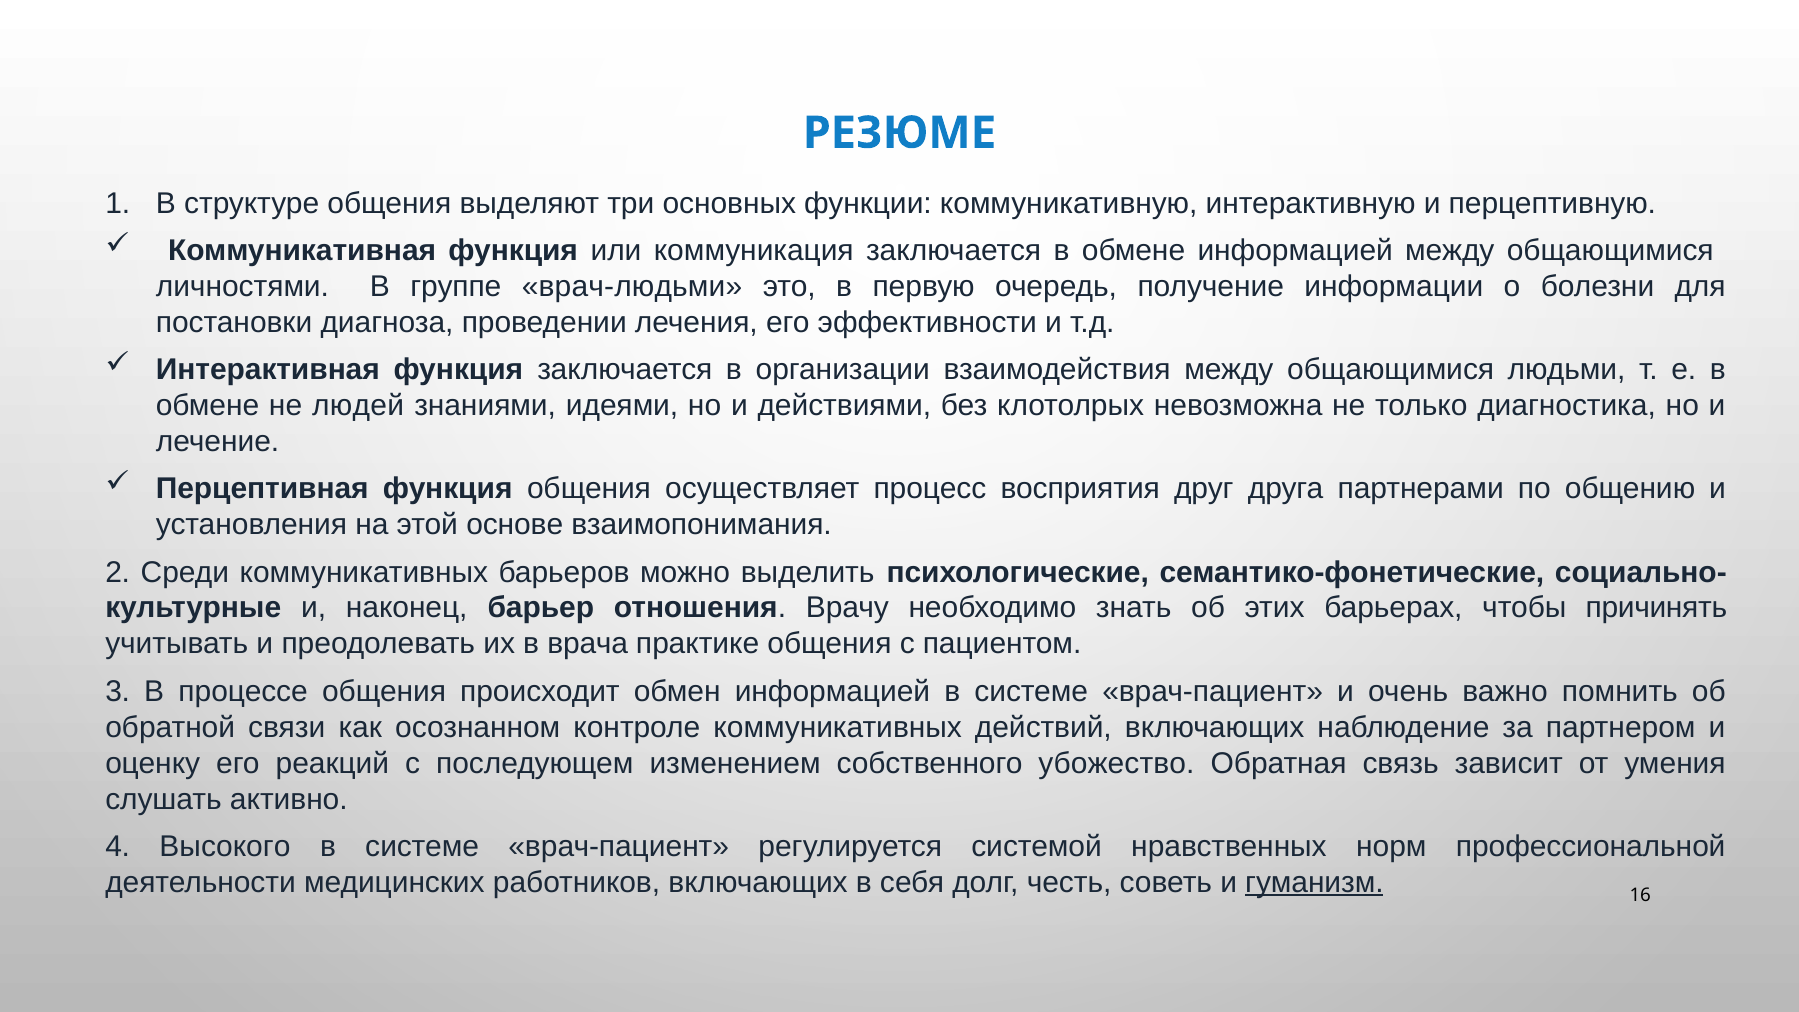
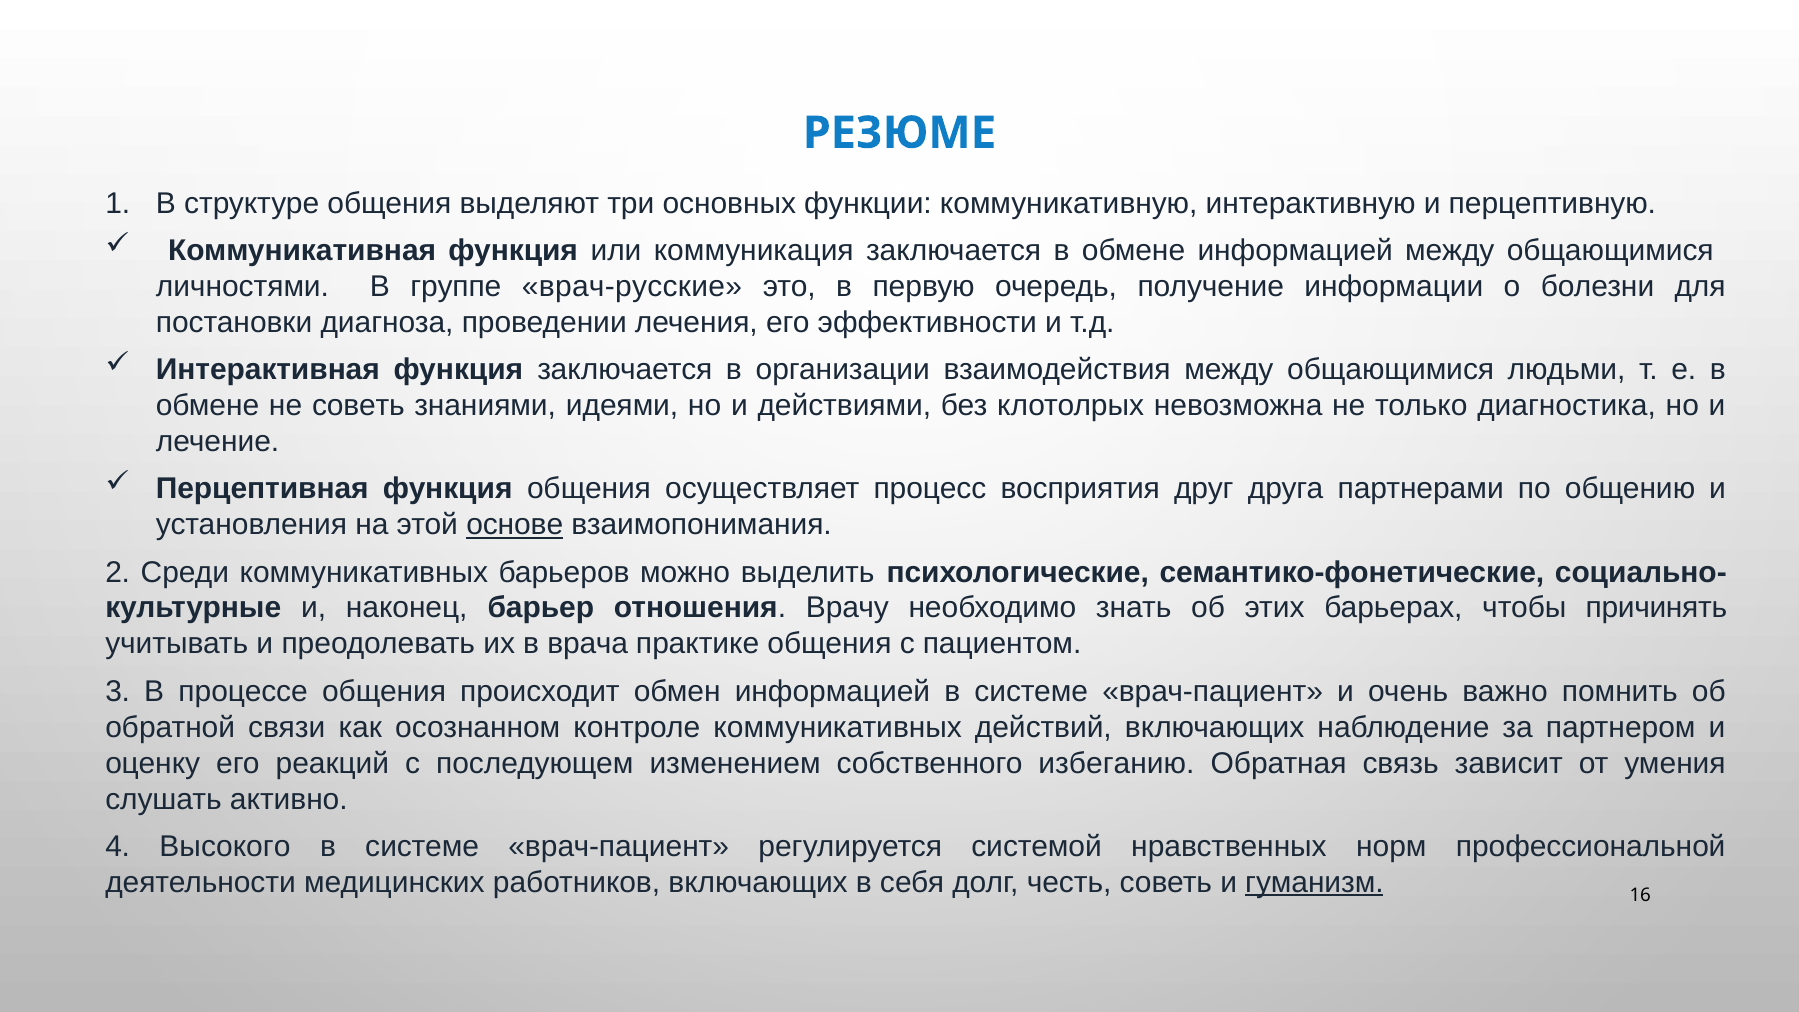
врач-людьми: врач-людьми -> врач-русские (632, 287)
не людей: людей -> советь (358, 406)
основе underline: none -> present (515, 525)
убожество: убожество -> избеганию (1117, 763)
